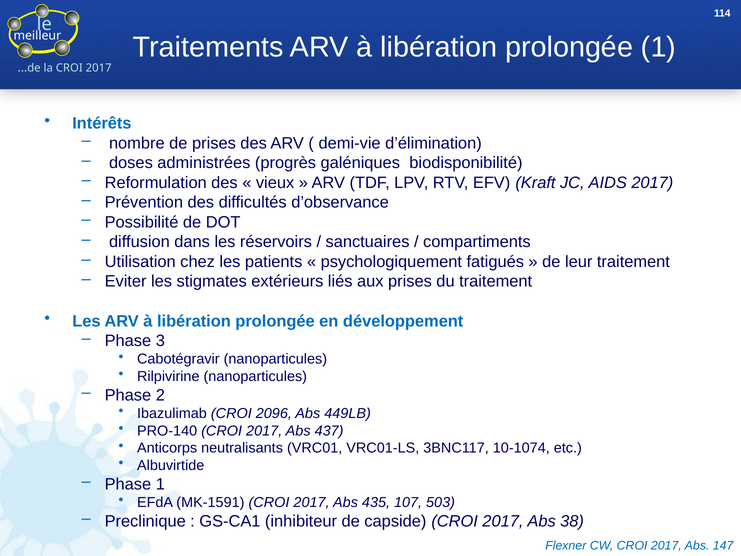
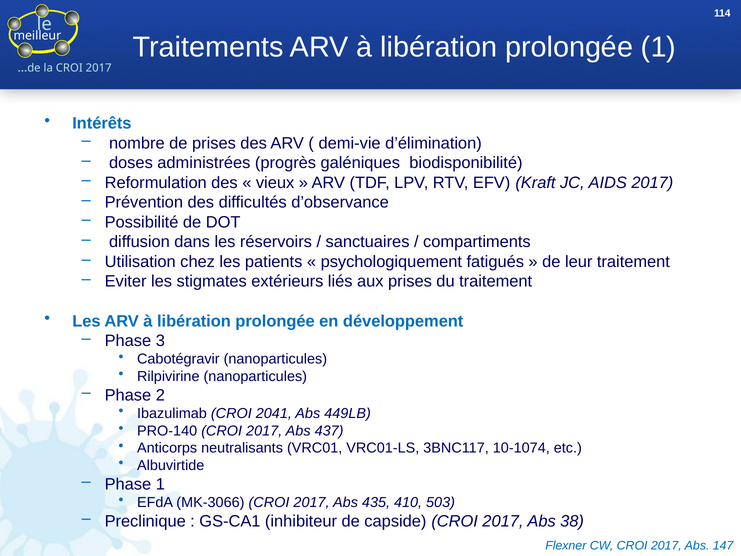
2096: 2096 -> 2041 (274, 413)
MK-1591: MK-1591 -> MK-3066 (210, 502)
107: 107 -> 410 (408, 502)
